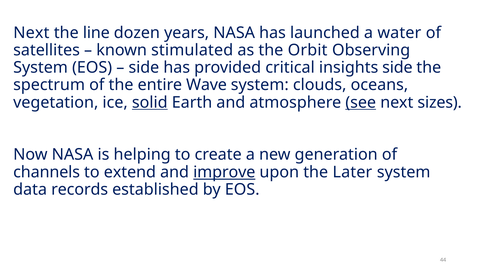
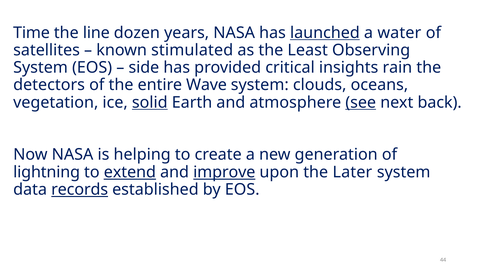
Next: Next -> Time (32, 33)
launched underline: none -> present (325, 33)
Orbit: Orbit -> Least (308, 50)
insights side: side -> rain (397, 67)
spectrum: spectrum -> detectors (49, 85)
sizes: sizes -> back (440, 102)
channels: channels -> lightning (47, 172)
extend underline: none -> present (130, 172)
records underline: none -> present (80, 189)
